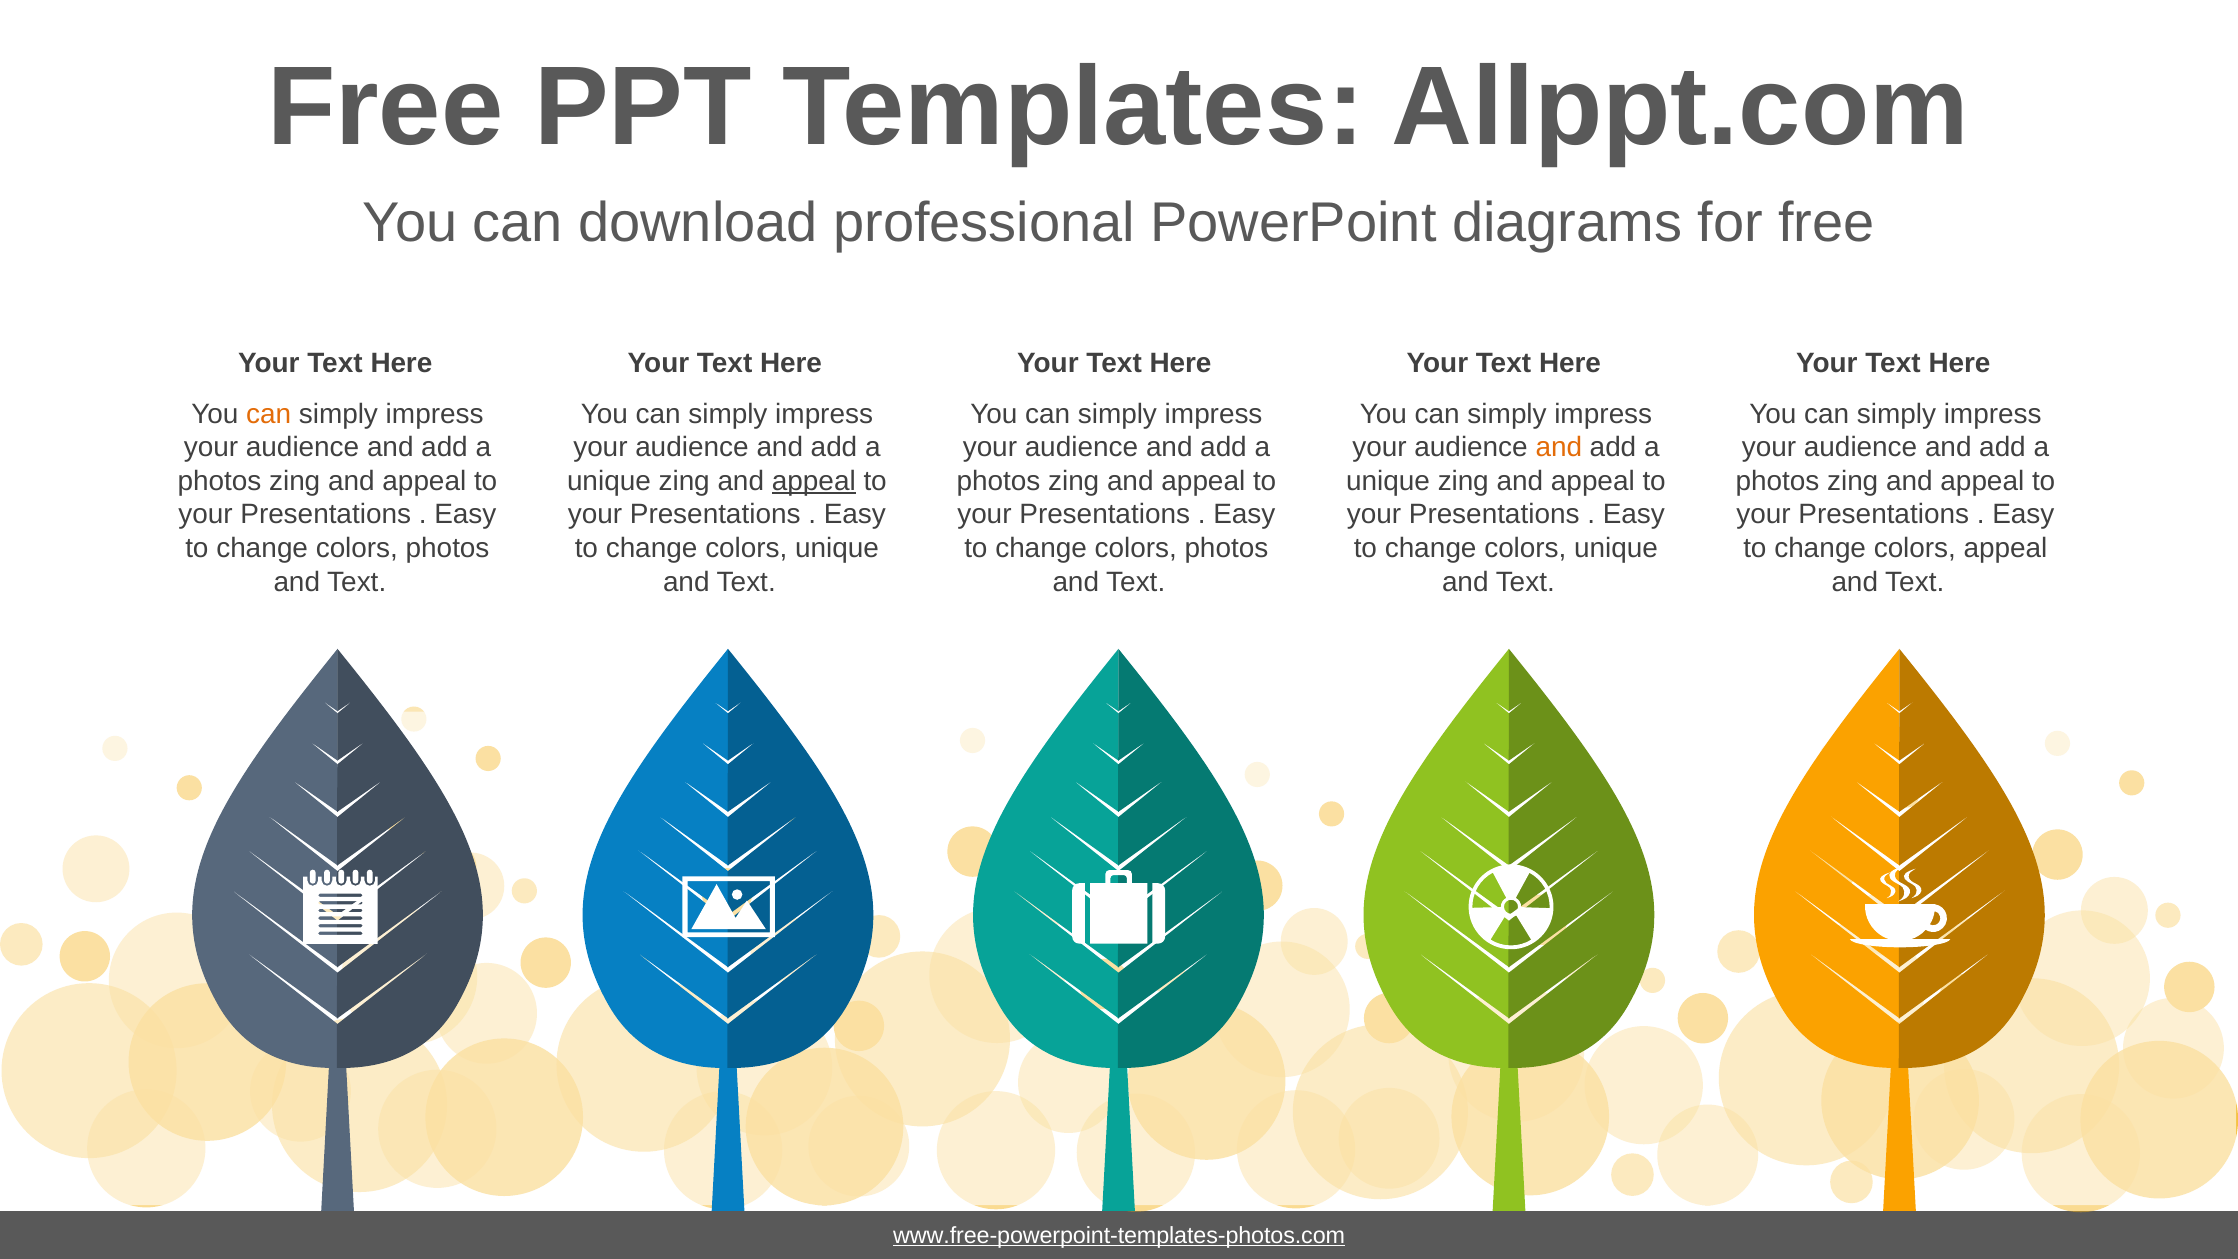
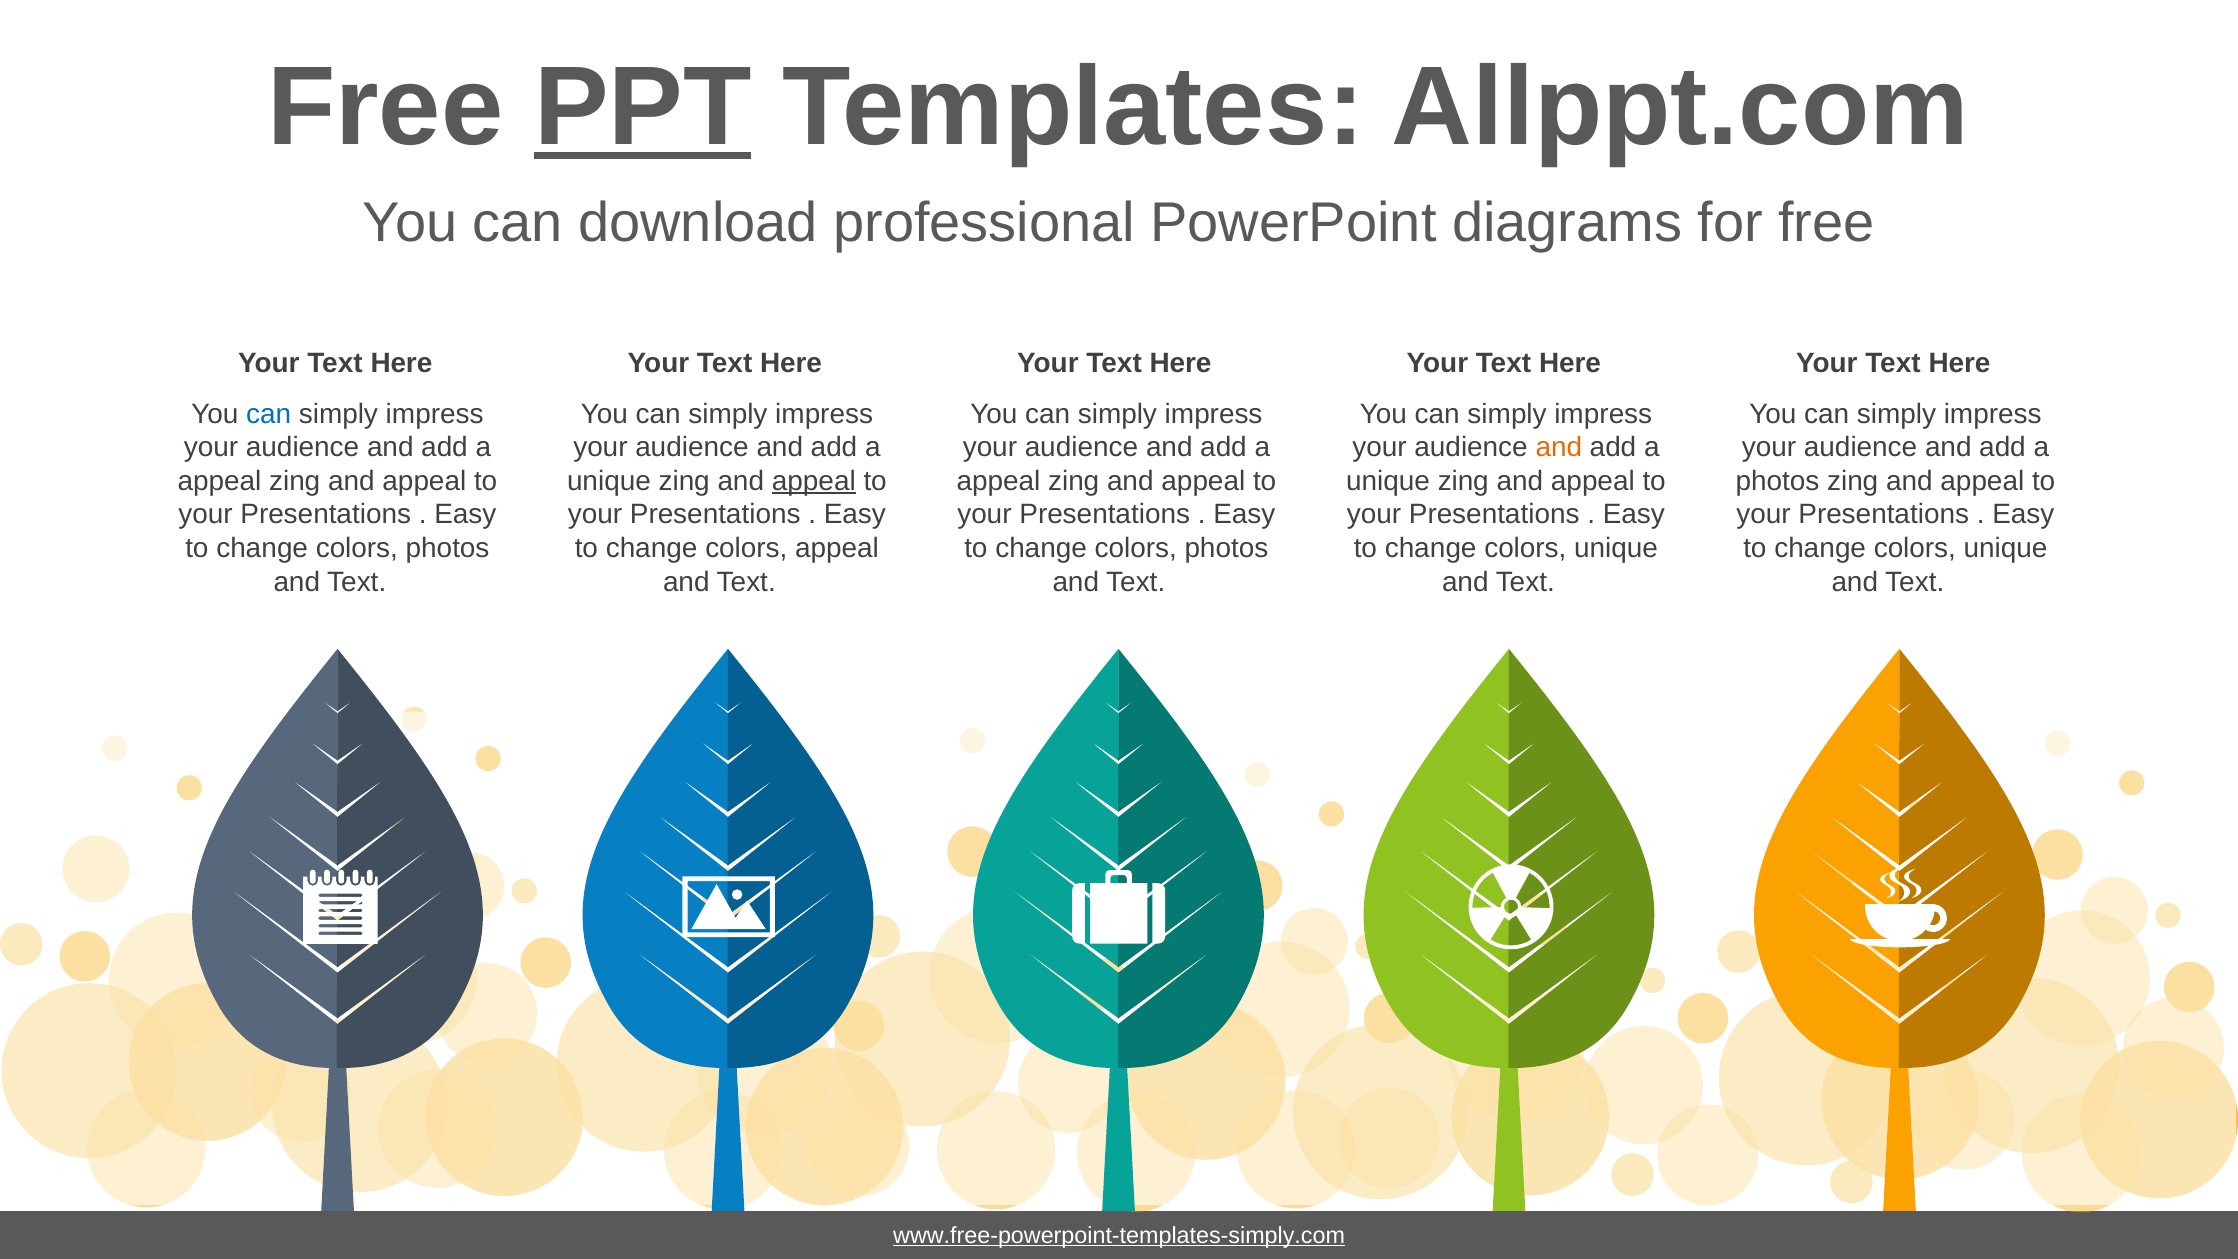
PPT underline: none -> present (643, 107)
can colour: orange -> blue (269, 414)
photos: photos -> appeal (219, 481)
photos: photos -> appeal (998, 481)
unique: unique -> appeal (837, 548)
appeal: appeal -> unique (2006, 548)
www.free-powerpoint-templates-photos.com: www.free-powerpoint-templates-photos.com -> www.free-powerpoint-templates-simply.com (1119, 1235)
